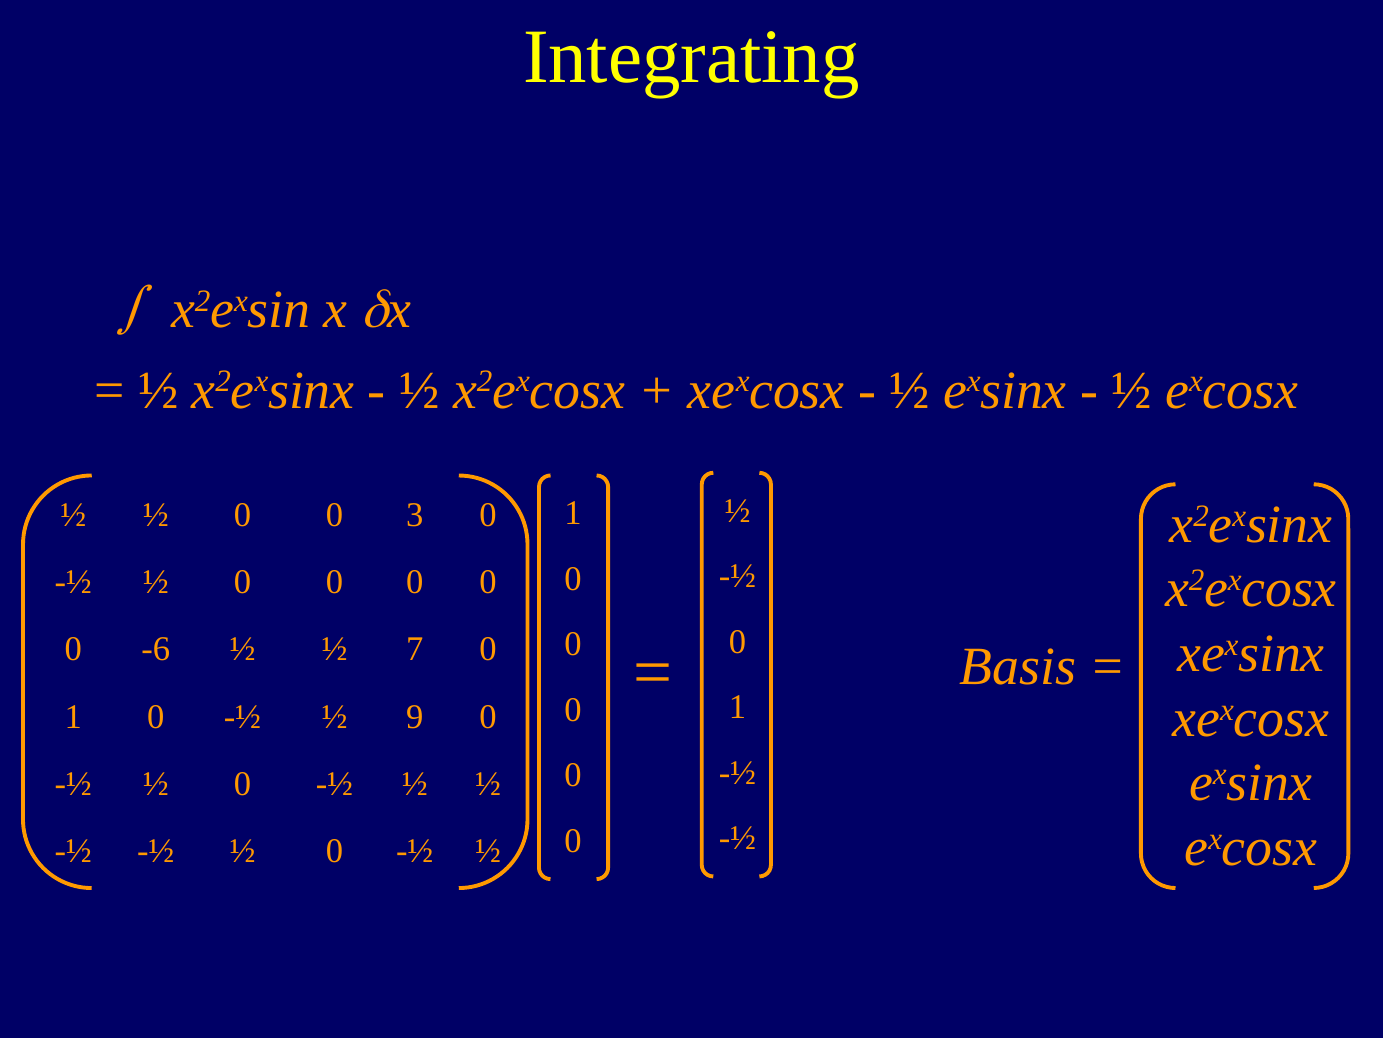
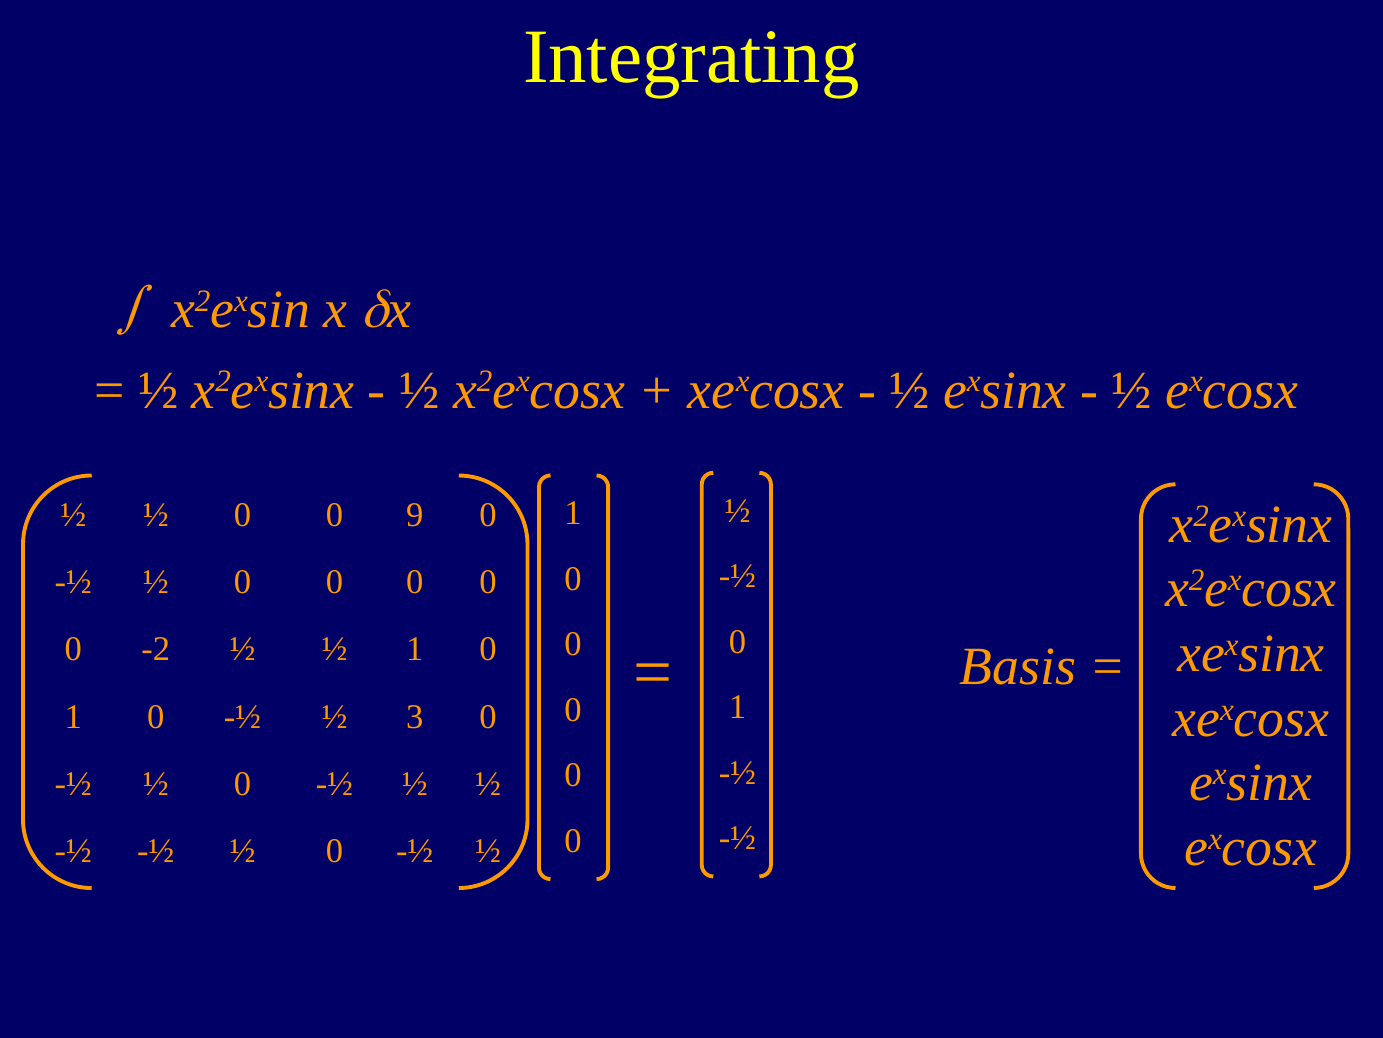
3: 3 -> 9 (415, 515)
-6: -6 -> -2 (156, 649)
½ 7: 7 -> 1 (415, 649)
9: 9 -> 3 (415, 716)
